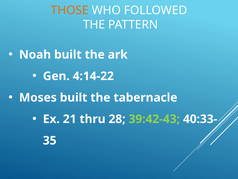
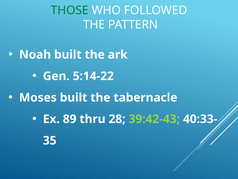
THOSE colour: orange -> green (70, 10)
4:14-22: 4:14-22 -> 5:14-22 (93, 76)
21: 21 -> 89 (70, 119)
